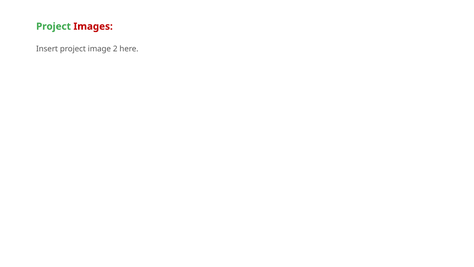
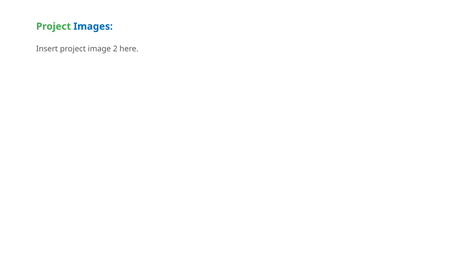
Images colour: red -> blue (93, 26)
